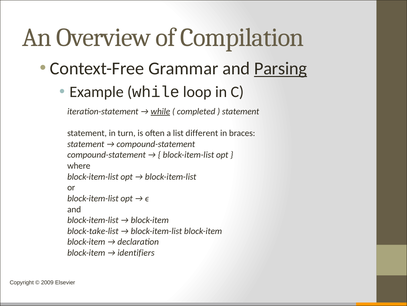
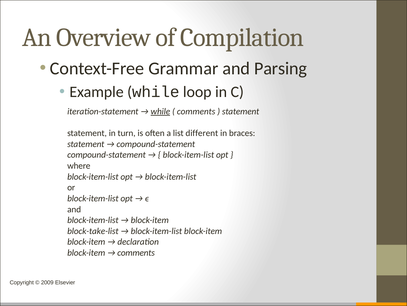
Parsing underline: present -> none (281, 68)
completed: completed -> comments (196, 111)
identifiers: identifiers -> comments (136, 252)
